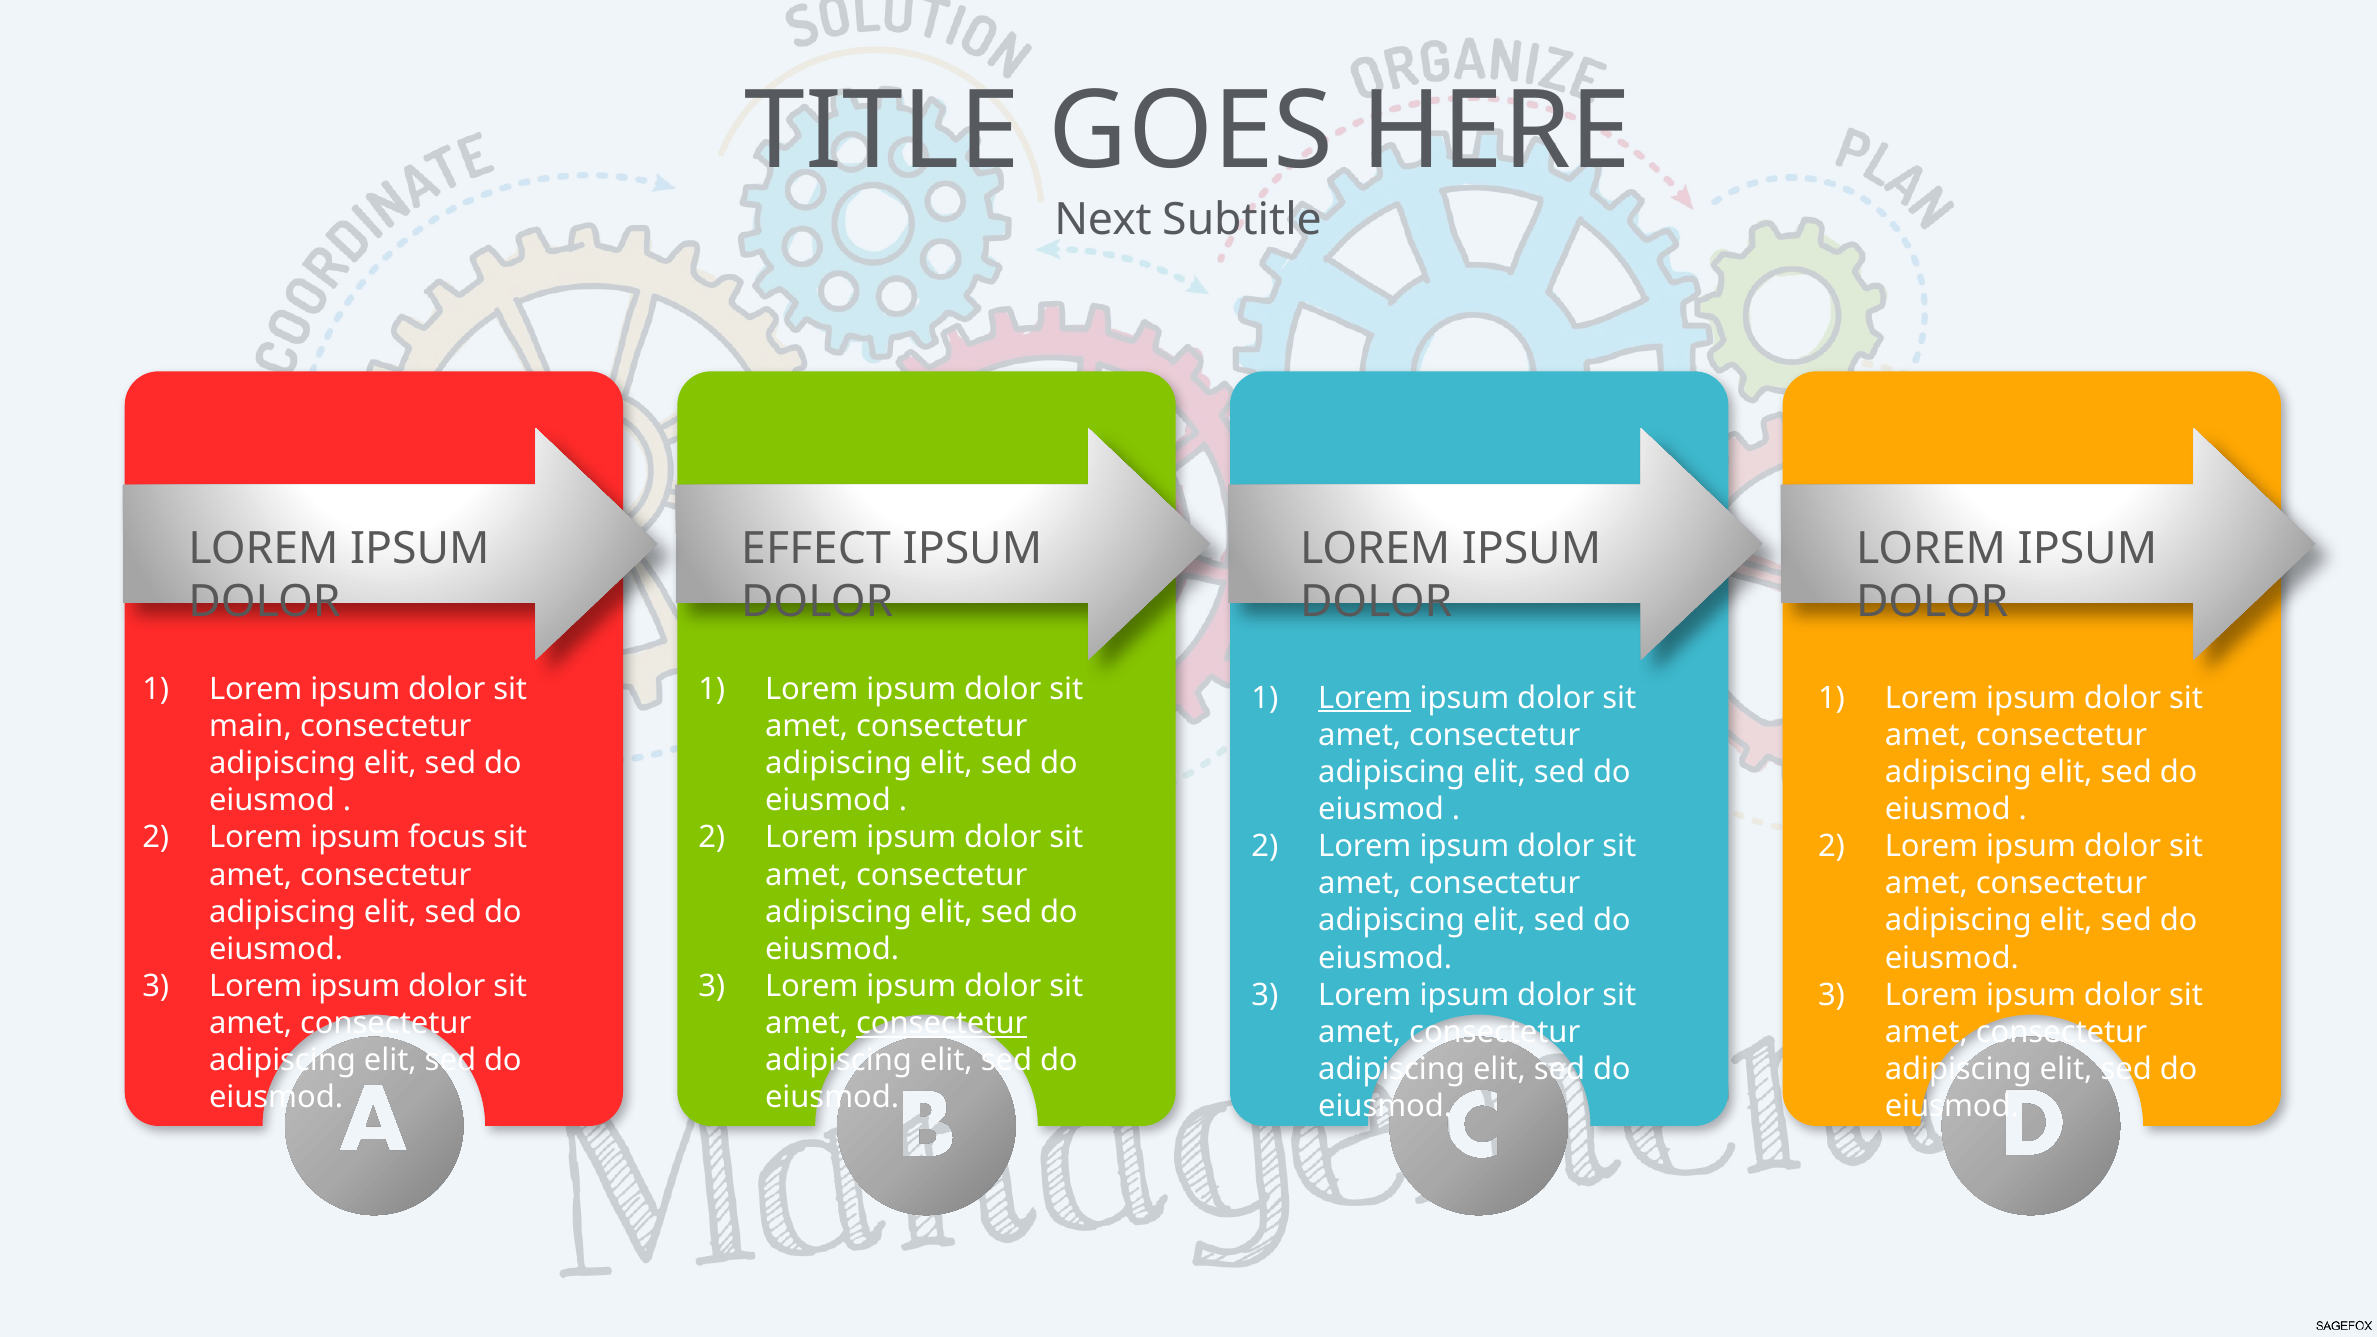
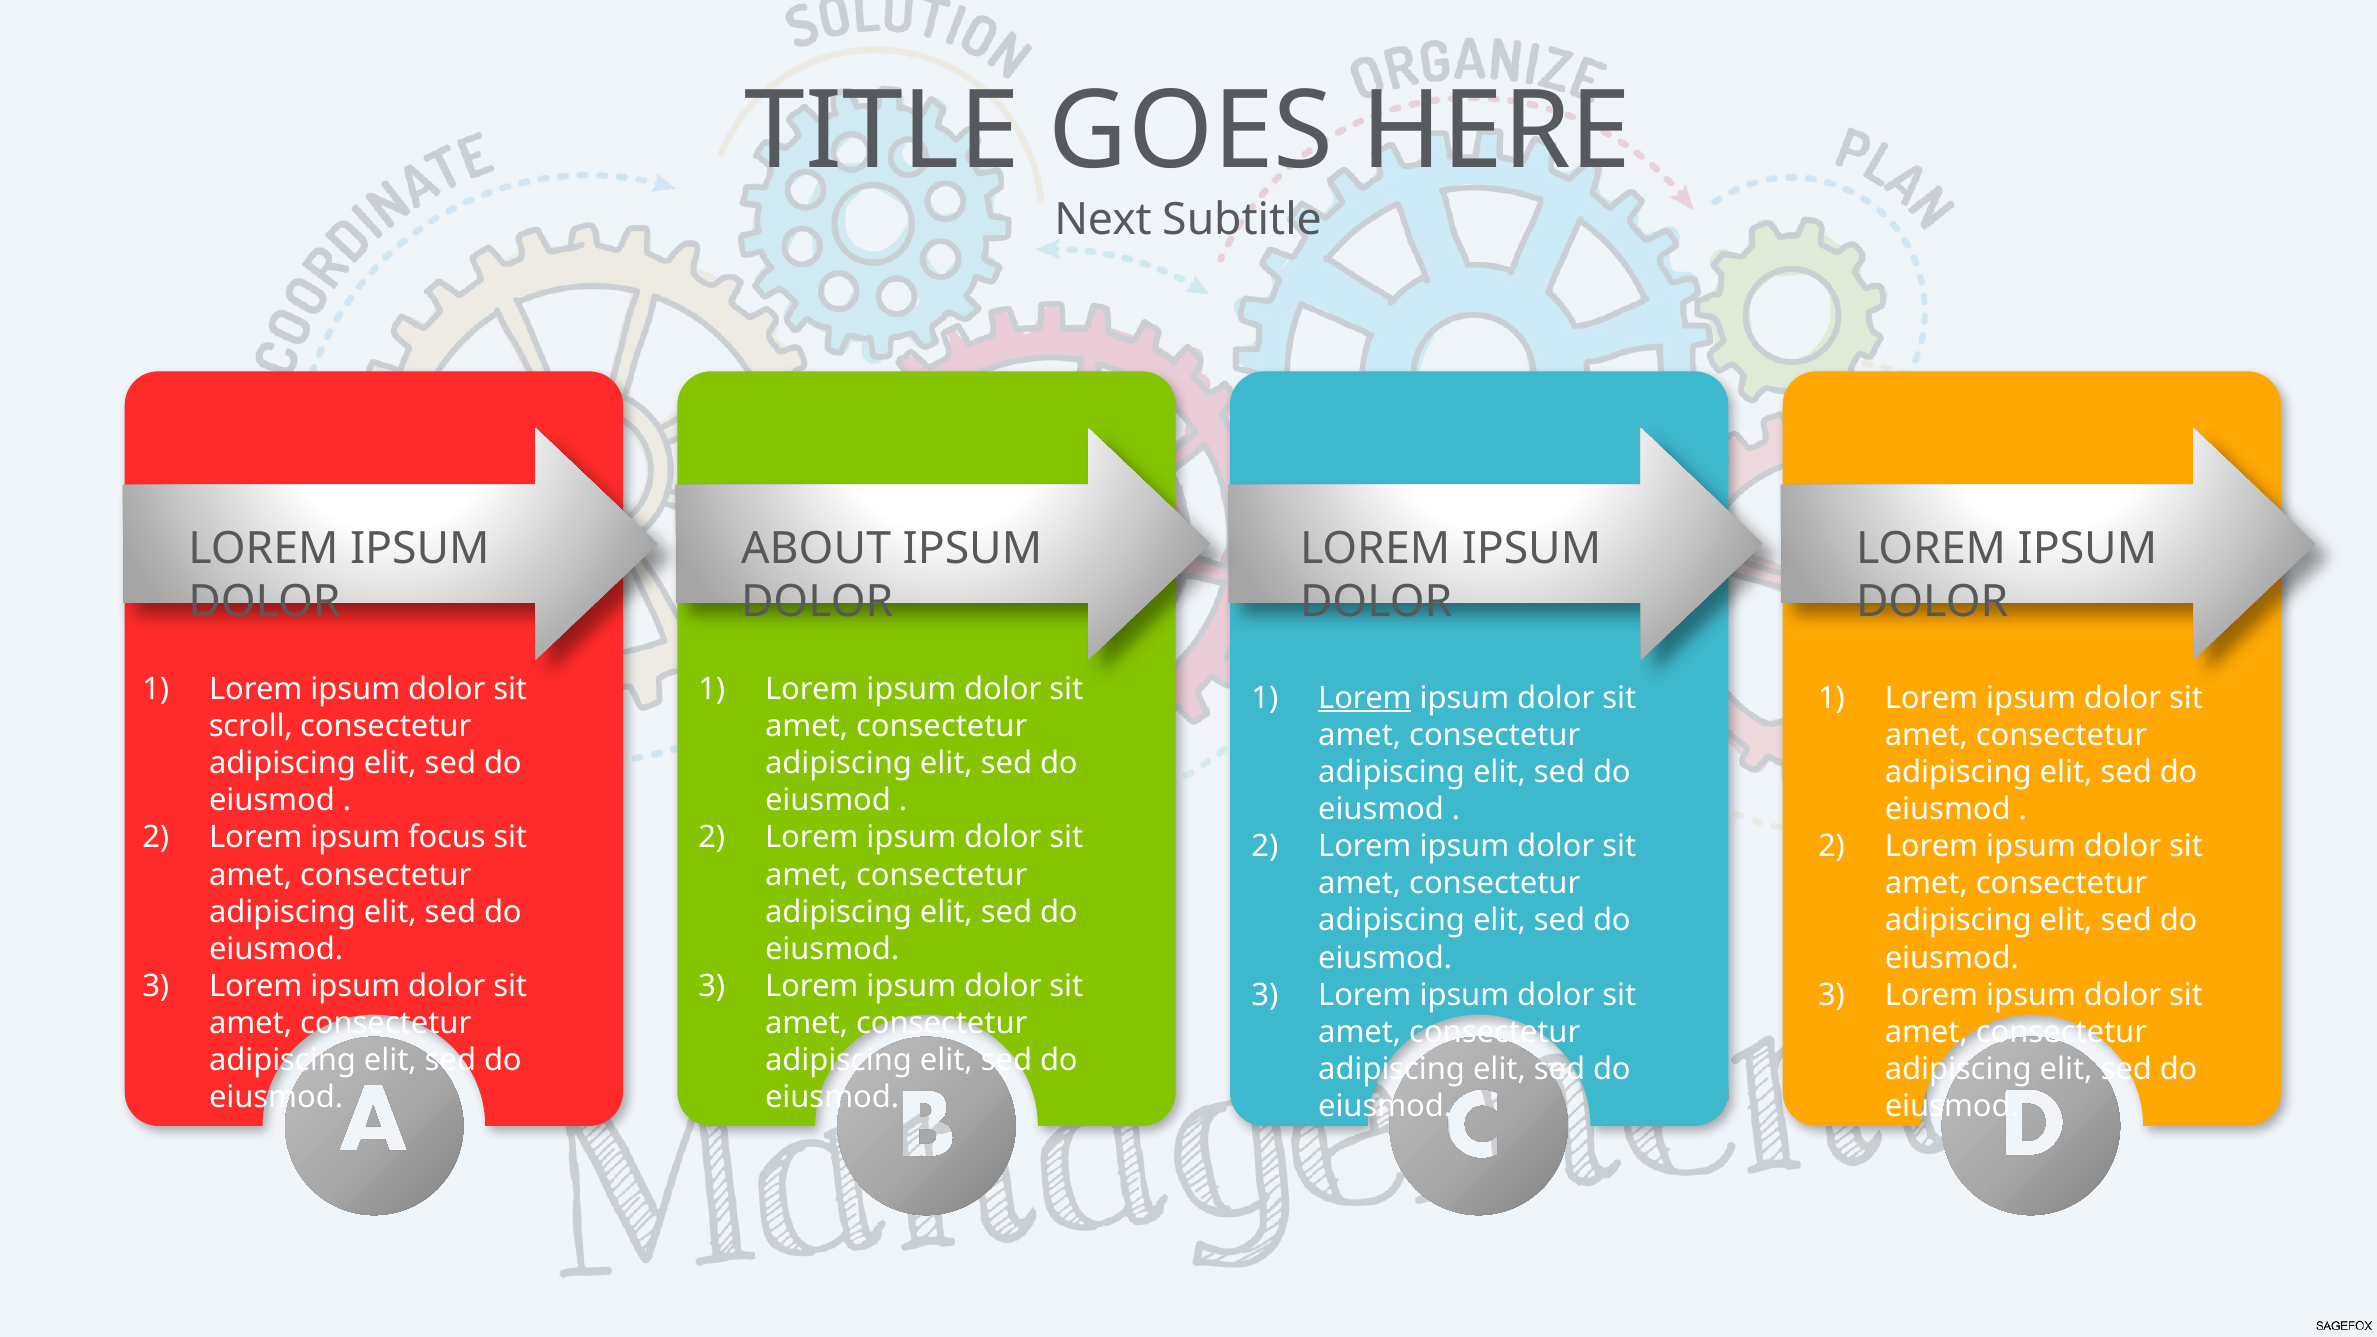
EFFECT: EFFECT -> ABOUT (816, 548)
main: main -> scroll (251, 726)
consectetur underline: present -> none (942, 1023)
